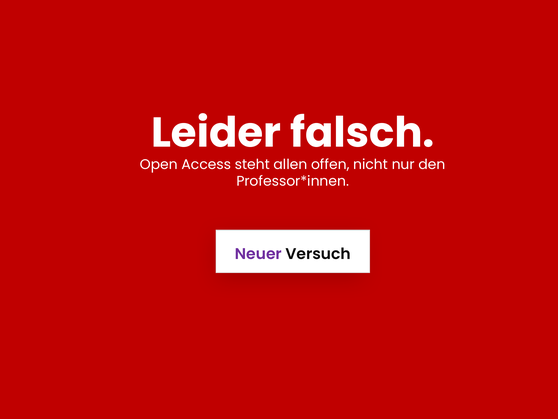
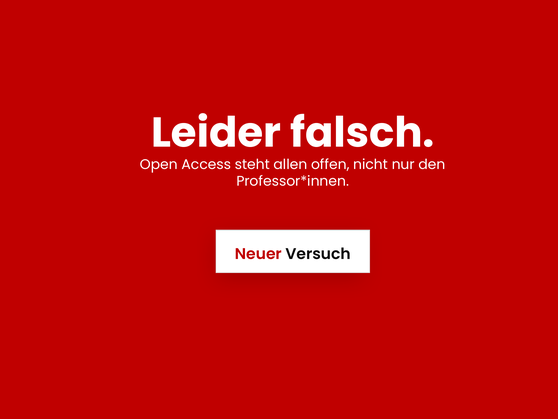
Neuer colour: purple -> red (258, 254)
